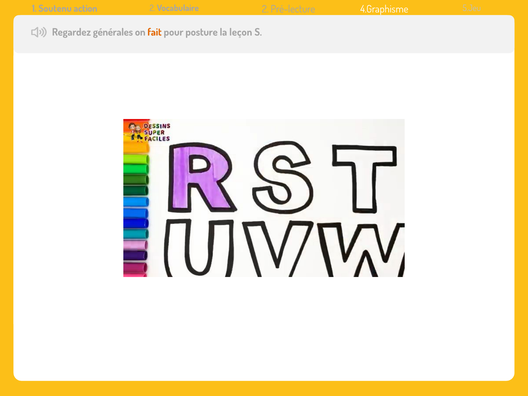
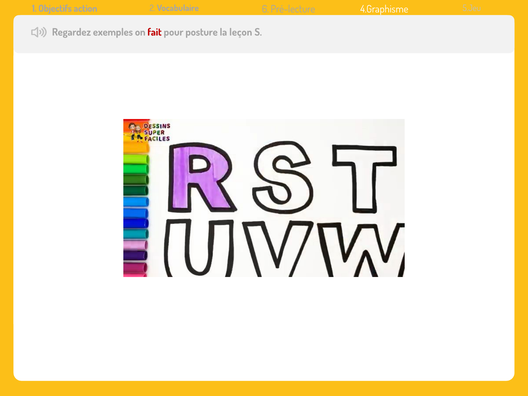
Soutenu: Soutenu -> Objectifs (55, 9)
Vocabulaire 2: 2 -> 6 (265, 9)
générales: générales -> exemples (113, 32)
fait colour: orange -> red (155, 32)
